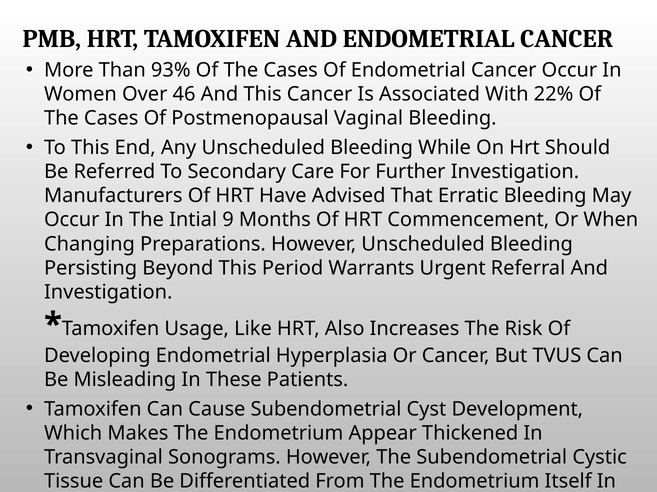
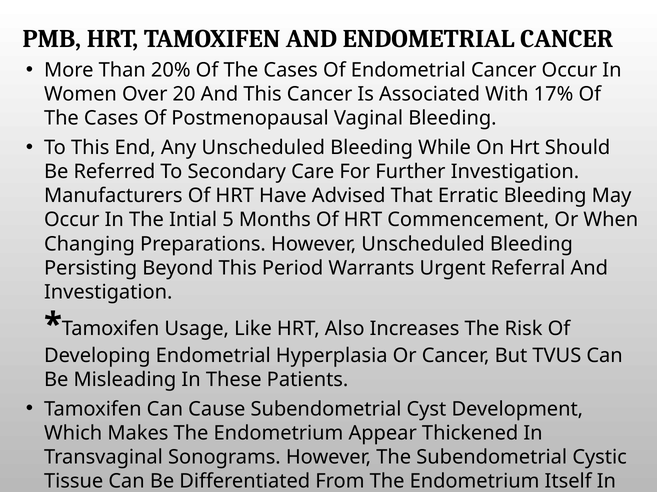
93%: 93% -> 20% (171, 70)
46: 46 -> 20 (184, 94)
22%: 22% -> 17% (554, 94)
9: 9 -> 5 (228, 220)
